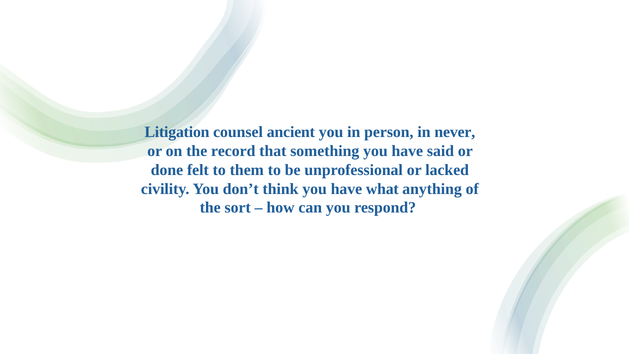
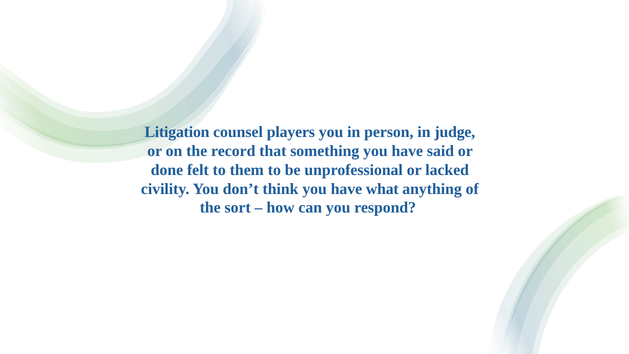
ancient: ancient -> players (291, 132)
never: never -> judge (455, 132)
